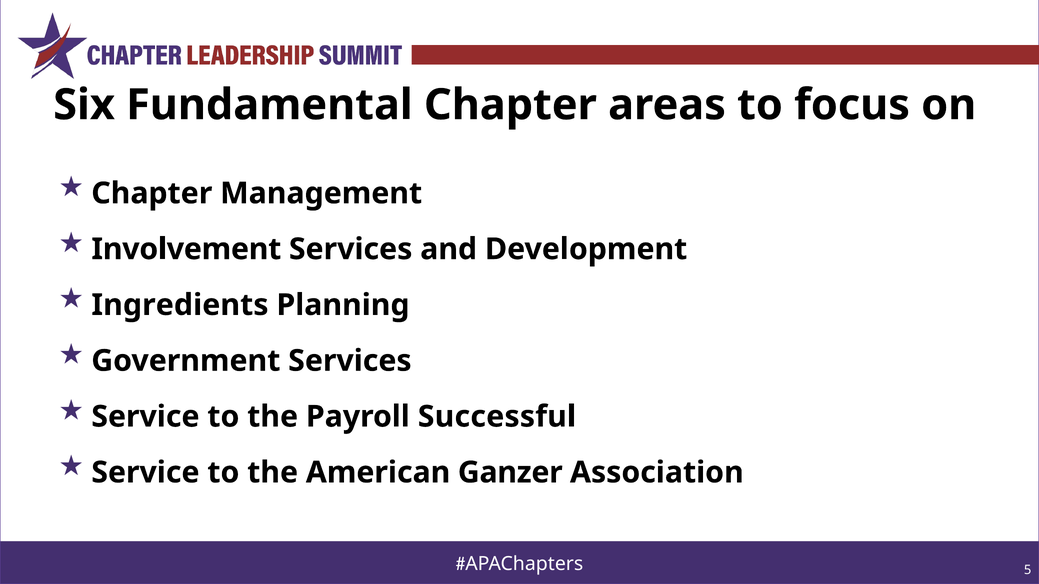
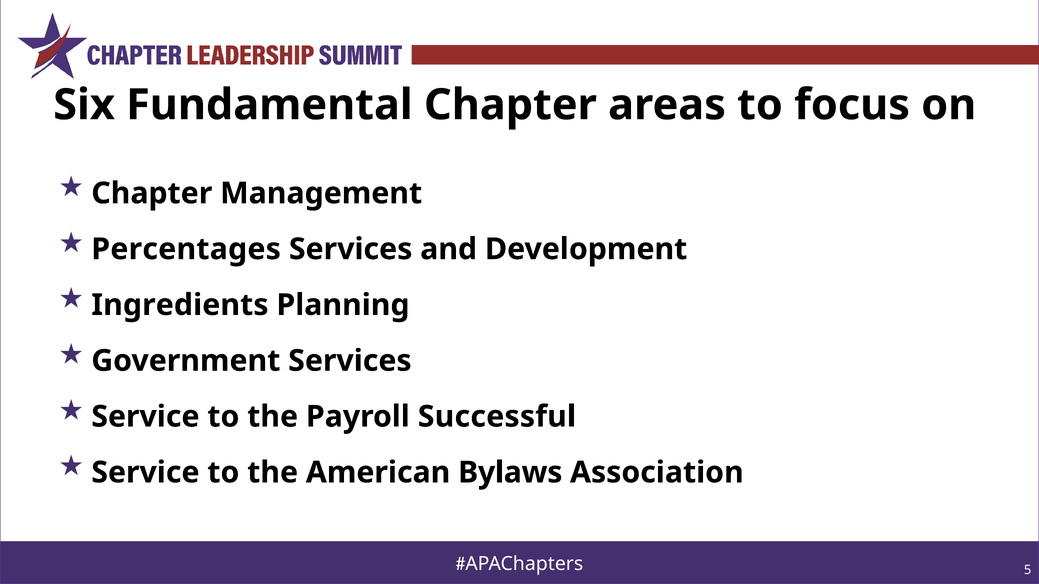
Involvement: Involvement -> Percentages (186, 249)
Ganzer: Ganzer -> Bylaws (510, 473)
